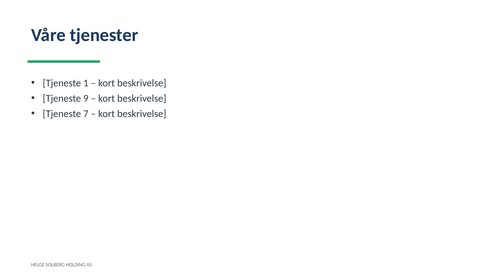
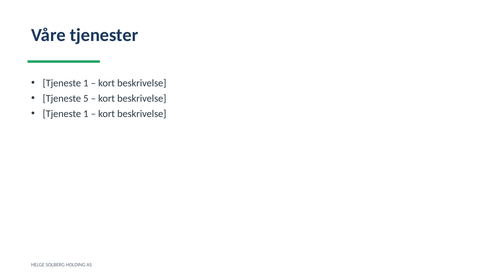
9: 9 -> 5 (86, 98)
7: 7 -> 1 (86, 114)
